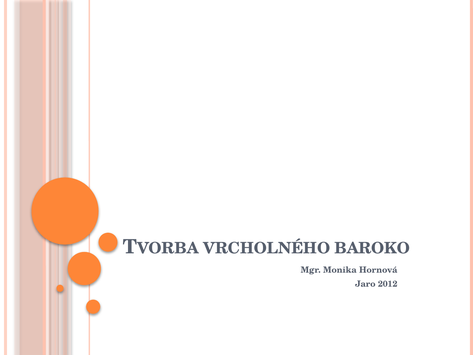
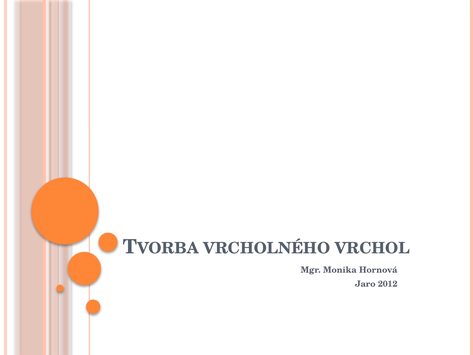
BAROKO: BAROKO -> VRCHOL (372, 248)
